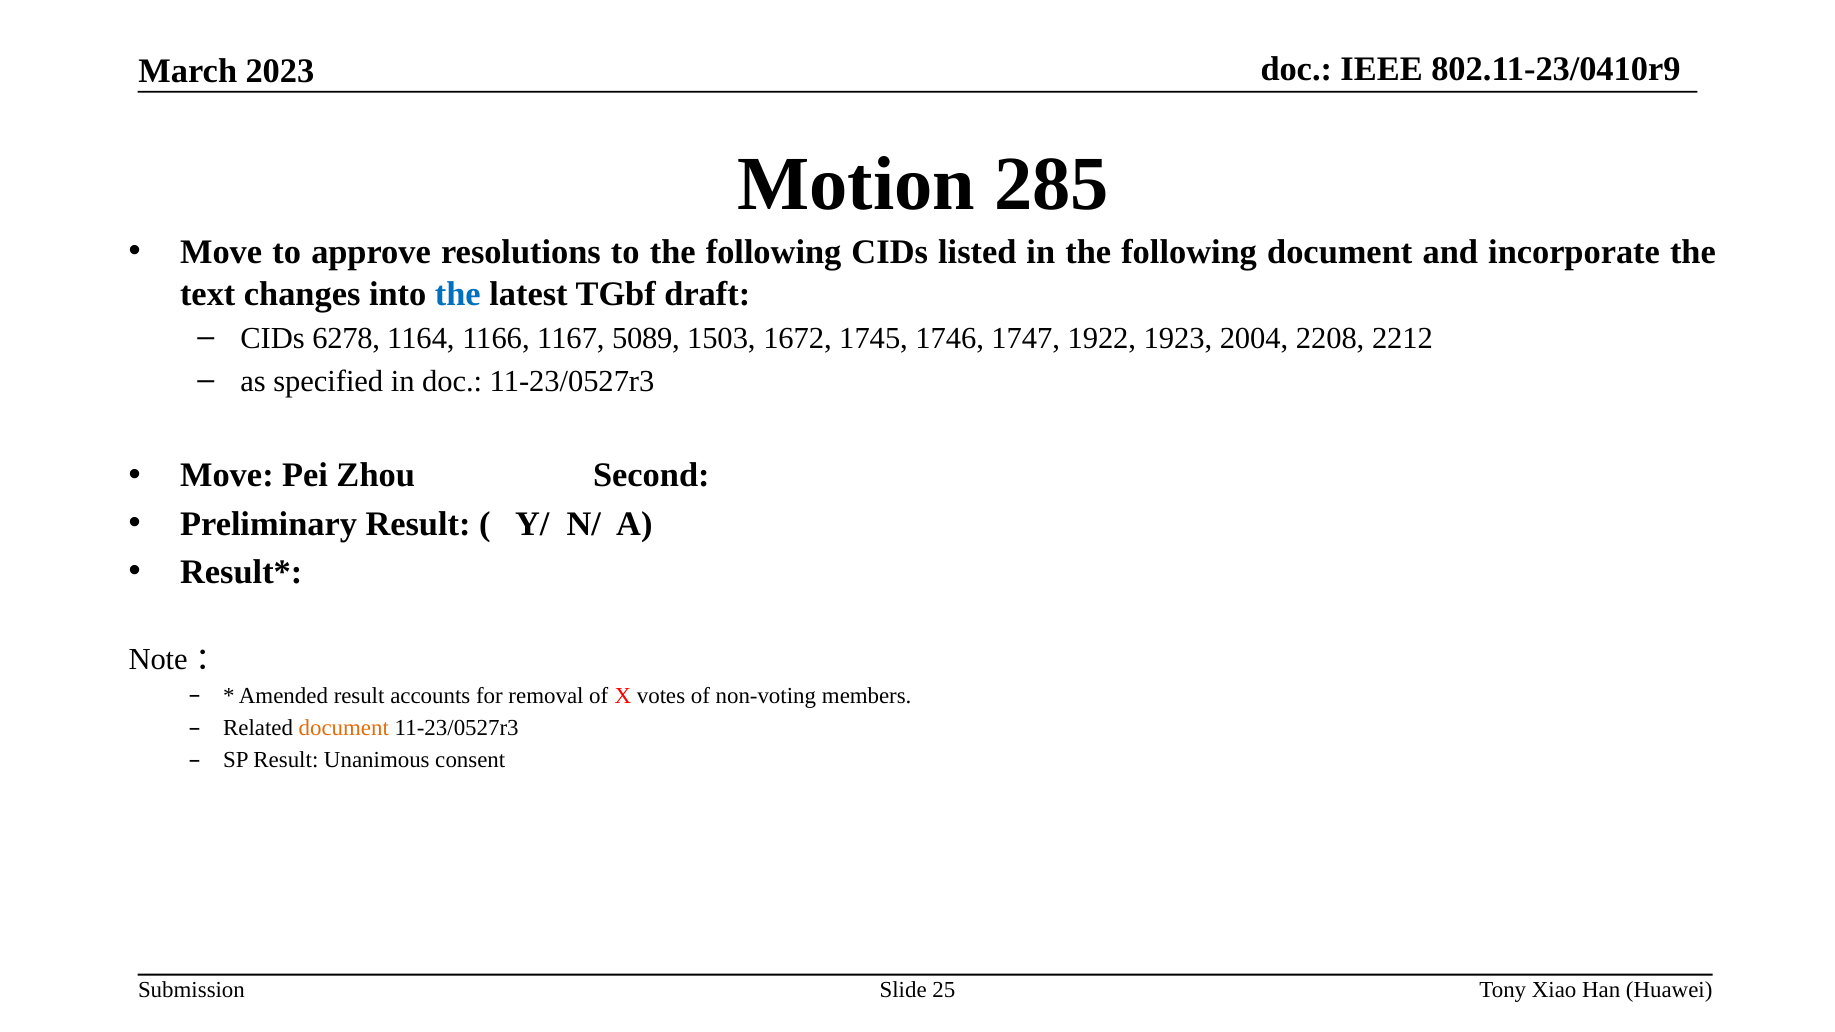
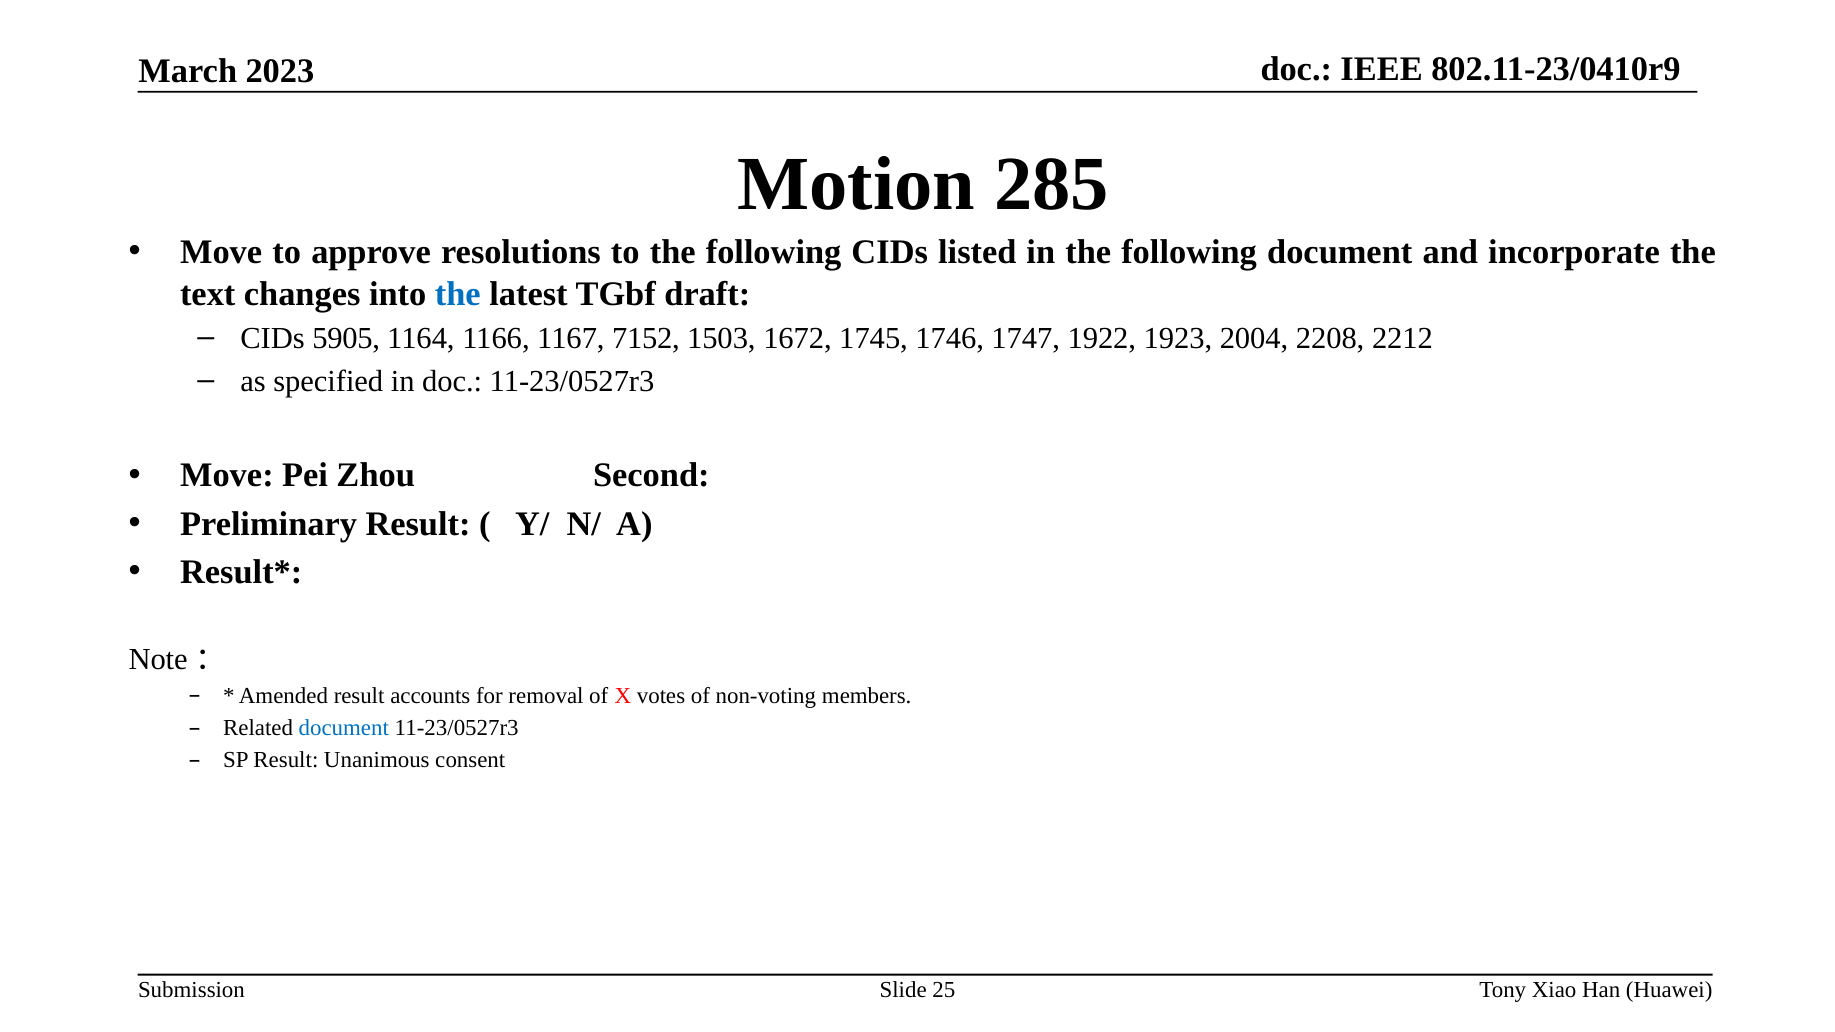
6278: 6278 -> 5905 (346, 339)
5089: 5089 -> 7152 (646, 339)
document colour: orange -> blue (344, 728)
